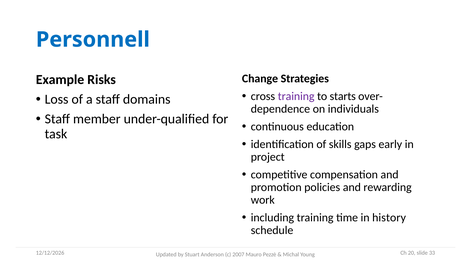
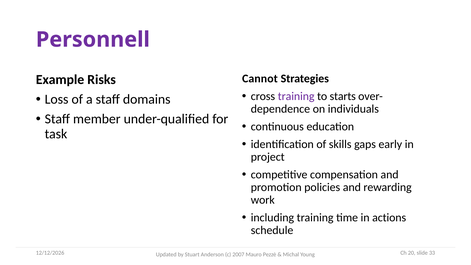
Personnell colour: blue -> purple (93, 40)
Change: Change -> Cannot (260, 79)
history: history -> actions (389, 218)
